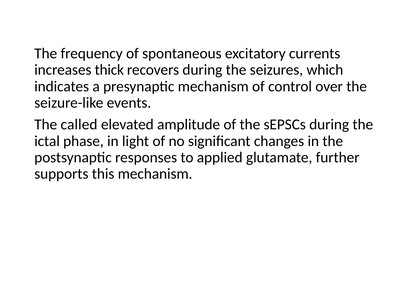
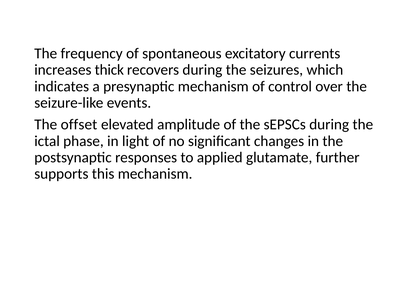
called: called -> offset (79, 124)
